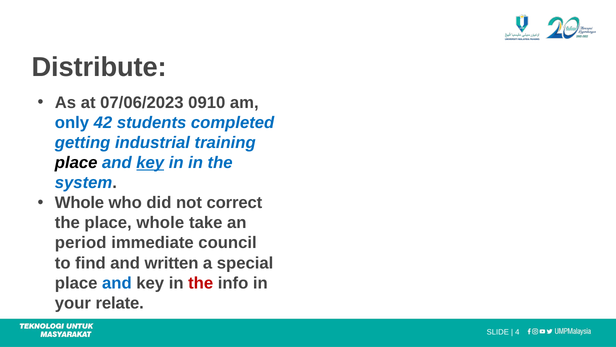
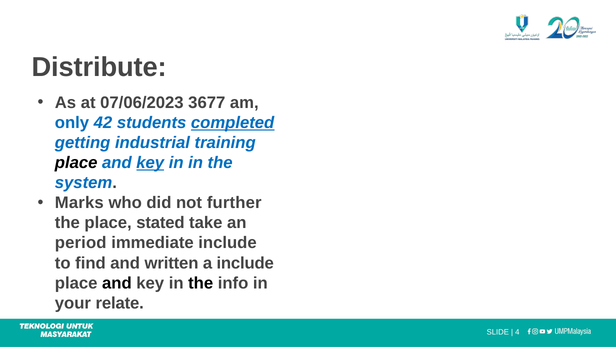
0910: 0910 -> 3677 (207, 103)
completed underline: none -> present (233, 123)
Whole: Whole -> Marks (79, 203)
correct: correct -> further (234, 203)
place whole: whole -> stated (160, 223)
immediate council: council -> include (228, 243)
a special: special -> include (245, 263)
and colour: blue -> black (117, 283)
the colour: red -> black (201, 283)
